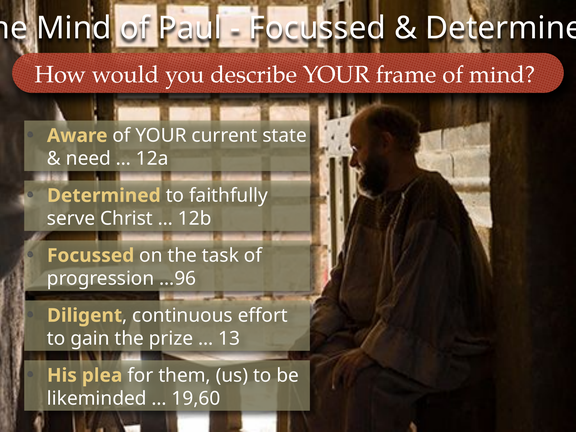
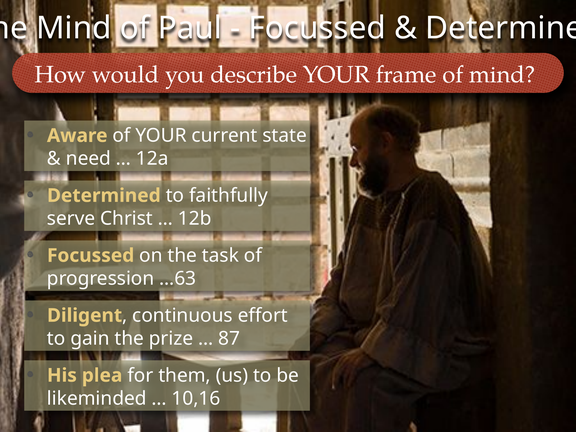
…96: …96 -> …63 (178, 278)
13: 13 -> 87 (229, 338)
19,60: 19,60 -> 10,16 (196, 398)
